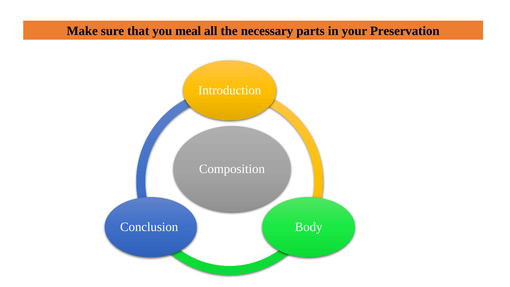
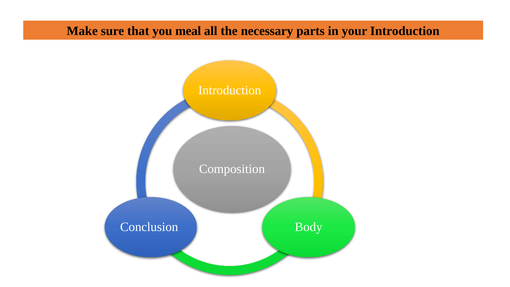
your Preservation: Preservation -> Introduction (405, 31)
